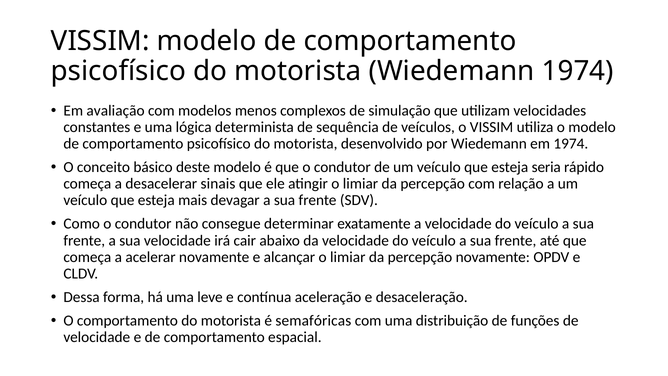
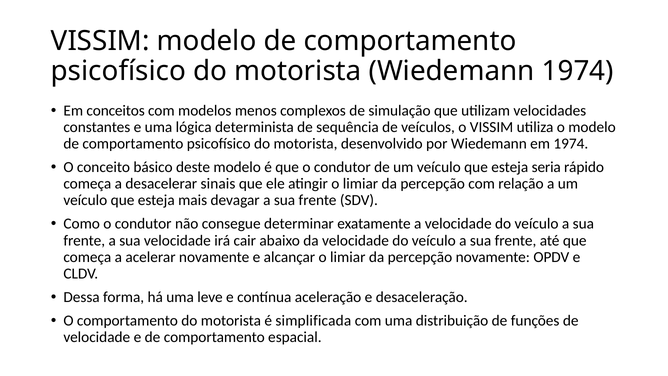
avaliação: avaliação -> conceitos (116, 111)
semafóricas: semafóricas -> simplificada (313, 320)
